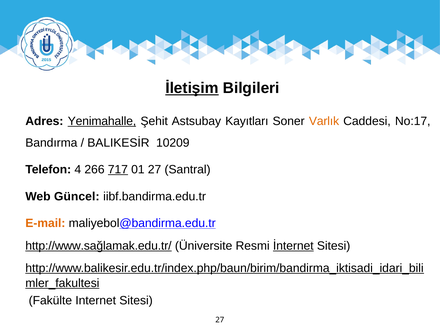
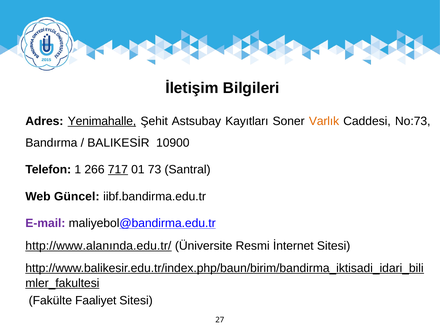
İletişim underline: present -> none (192, 88)
No:17: No:17 -> No:73 (413, 121)
10209: 10209 -> 10900 (173, 143)
4: 4 -> 1 (78, 170)
01 27: 27 -> 73 (155, 170)
E-mail colour: orange -> purple (45, 223)
http://www.sağlamak.edu.tr/: http://www.sağlamak.edu.tr/ -> http://www.alanında.edu.tr/ (98, 246)
İnternet underline: present -> none (293, 246)
Internet: Internet -> Faaliyet (96, 300)
